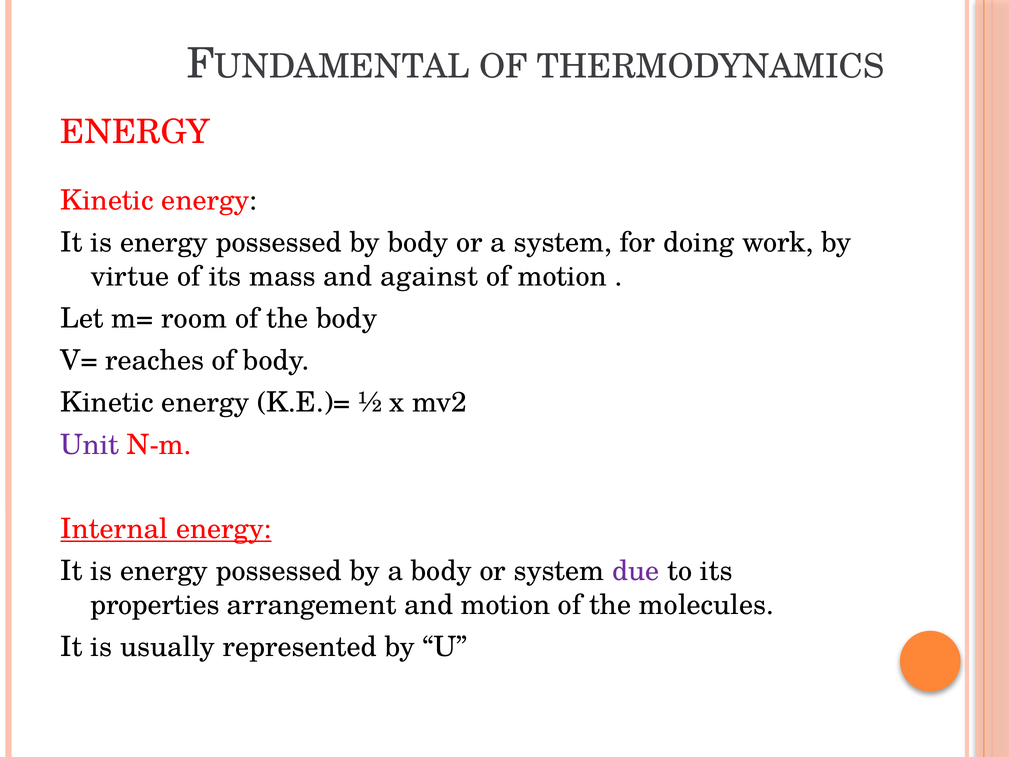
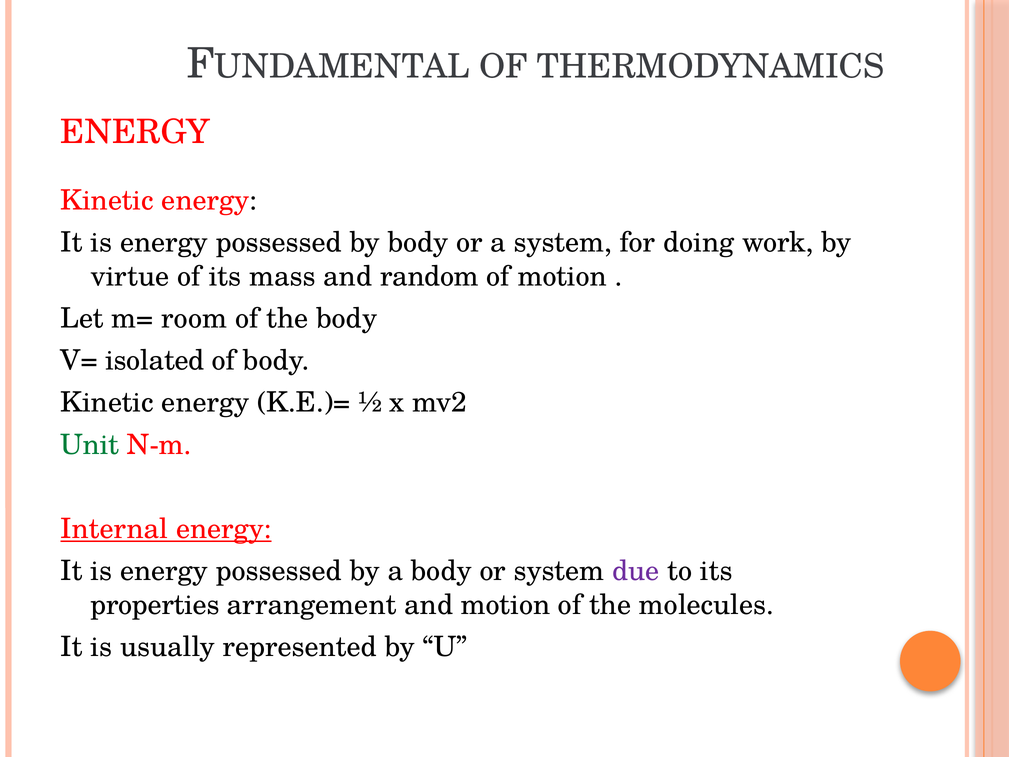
against: against -> random (429, 276)
reaches: reaches -> isolated (155, 360)
Unit colour: purple -> green (90, 445)
